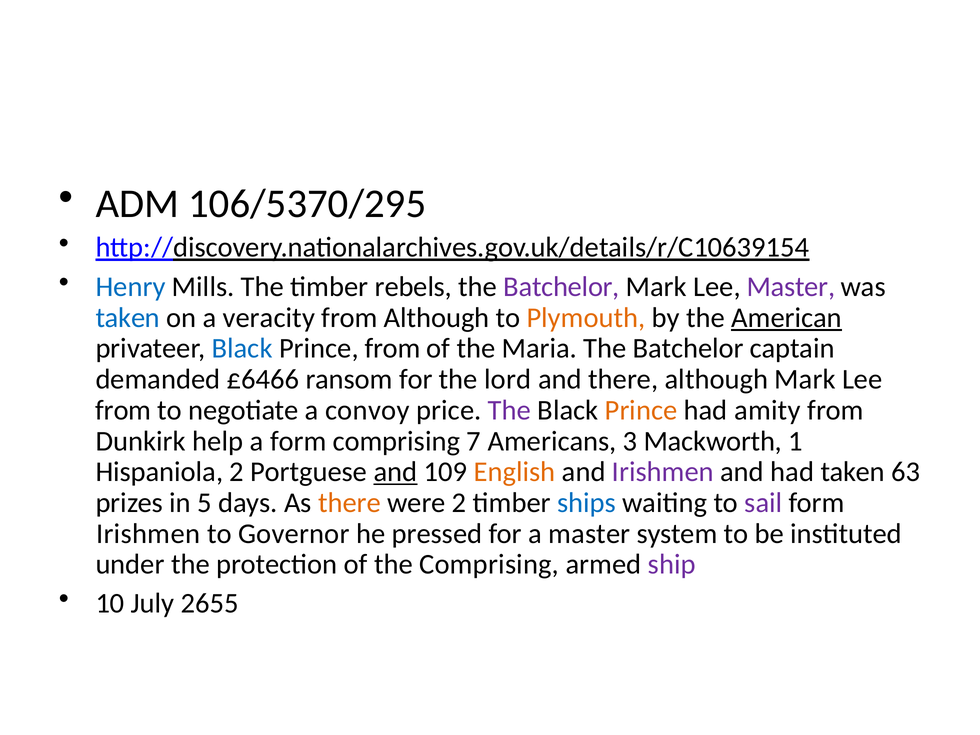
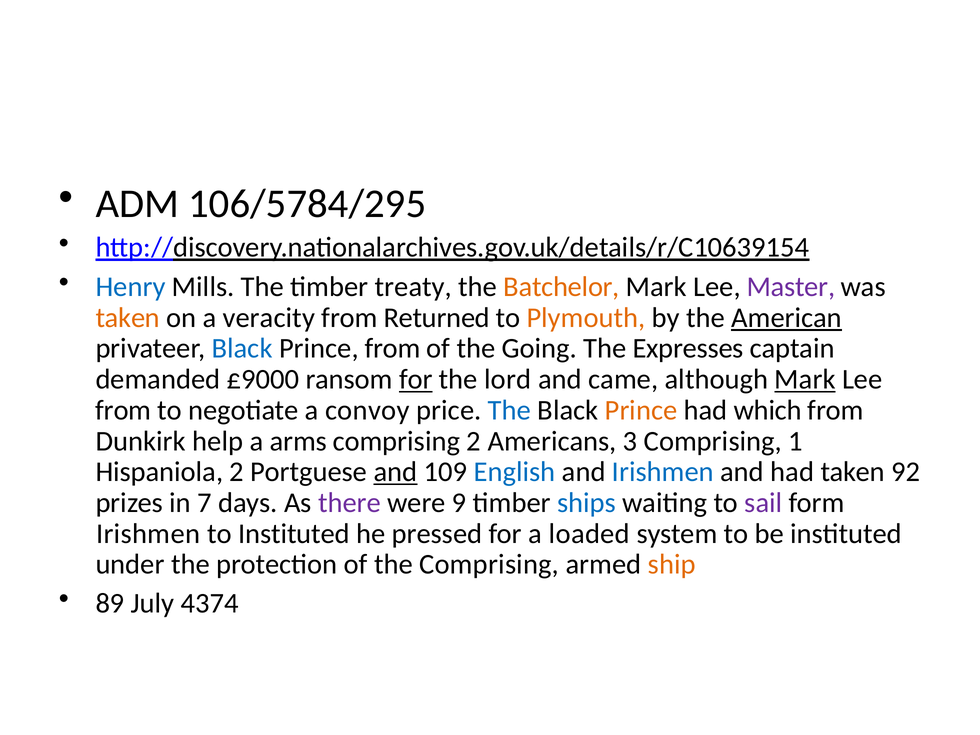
106/5370/295: 106/5370/295 -> 106/5784/295 (307, 204)
rebels: rebels -> treaty (413, 287)
Batchelor colour: purple -> orange (562, 287)
taken colour: blue -> orange (128, 318)
from Although: Although -> Returned (437, 318)
Maria: Maria -> Going (539, 348)
Batchelor: Batchelor -> Expresses (688, 348)
£6466: £6466 -> £9000 (263, 379)
for underline: none -> present (416, 379)
and there: there -> came (623, 379)
Mark underline: none -> present (805, 379)
The colour: purple -> blue (510, 410)
amity: amity -> which (768, 410)
a form: form -> arms (298, 441)
comprising 7: 7 -> 2 (474, 441)
3 Mackworth: Mackworth -> Comprising (713, 441)
English colour: orange -> blue (515, 472)
Irishmen colour: purple -> blue (663, 472)
63: 63 -> 92 (906, 472)
5: 5 -> 7 (205, 503)
there colour: orange -> purple (349, 503)
were 2: 2 -> 9 (459, 503)
to Governor: Governor -> Instituted (294, 534)
a master: master -> loaded (589, 534)
ship colour: purple -> orange (672, 565)
10: 10 -> 89 (110, 603)
2655: 2655 -> 4374 (210, 603)
